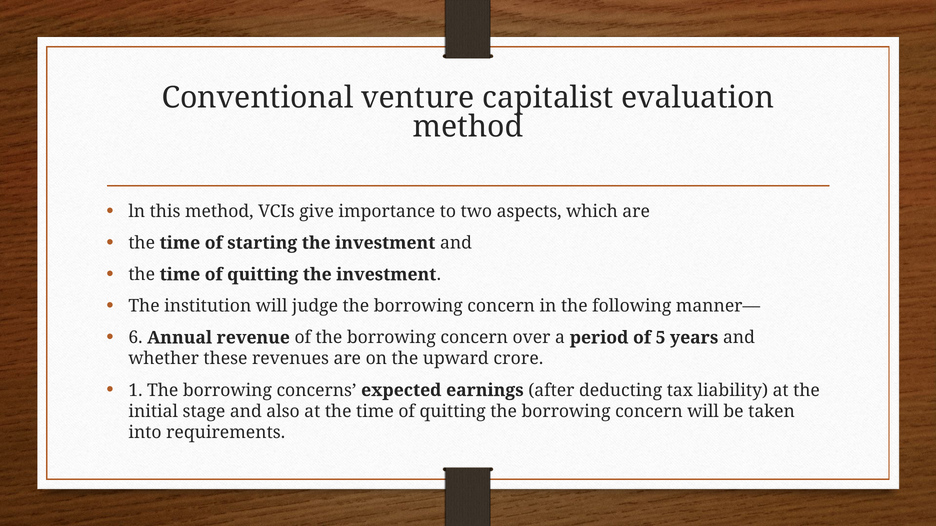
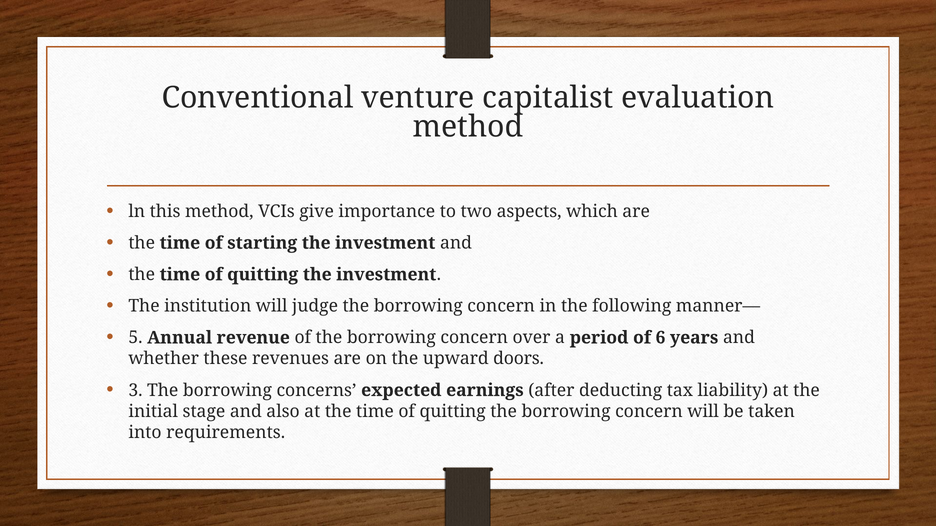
6: 6 -> 5 (135, 338)
5: 5 -> 6 (660, 338)
crore: crore -> doors (519, 359)
1: 1 -> 3 (135, 391)
